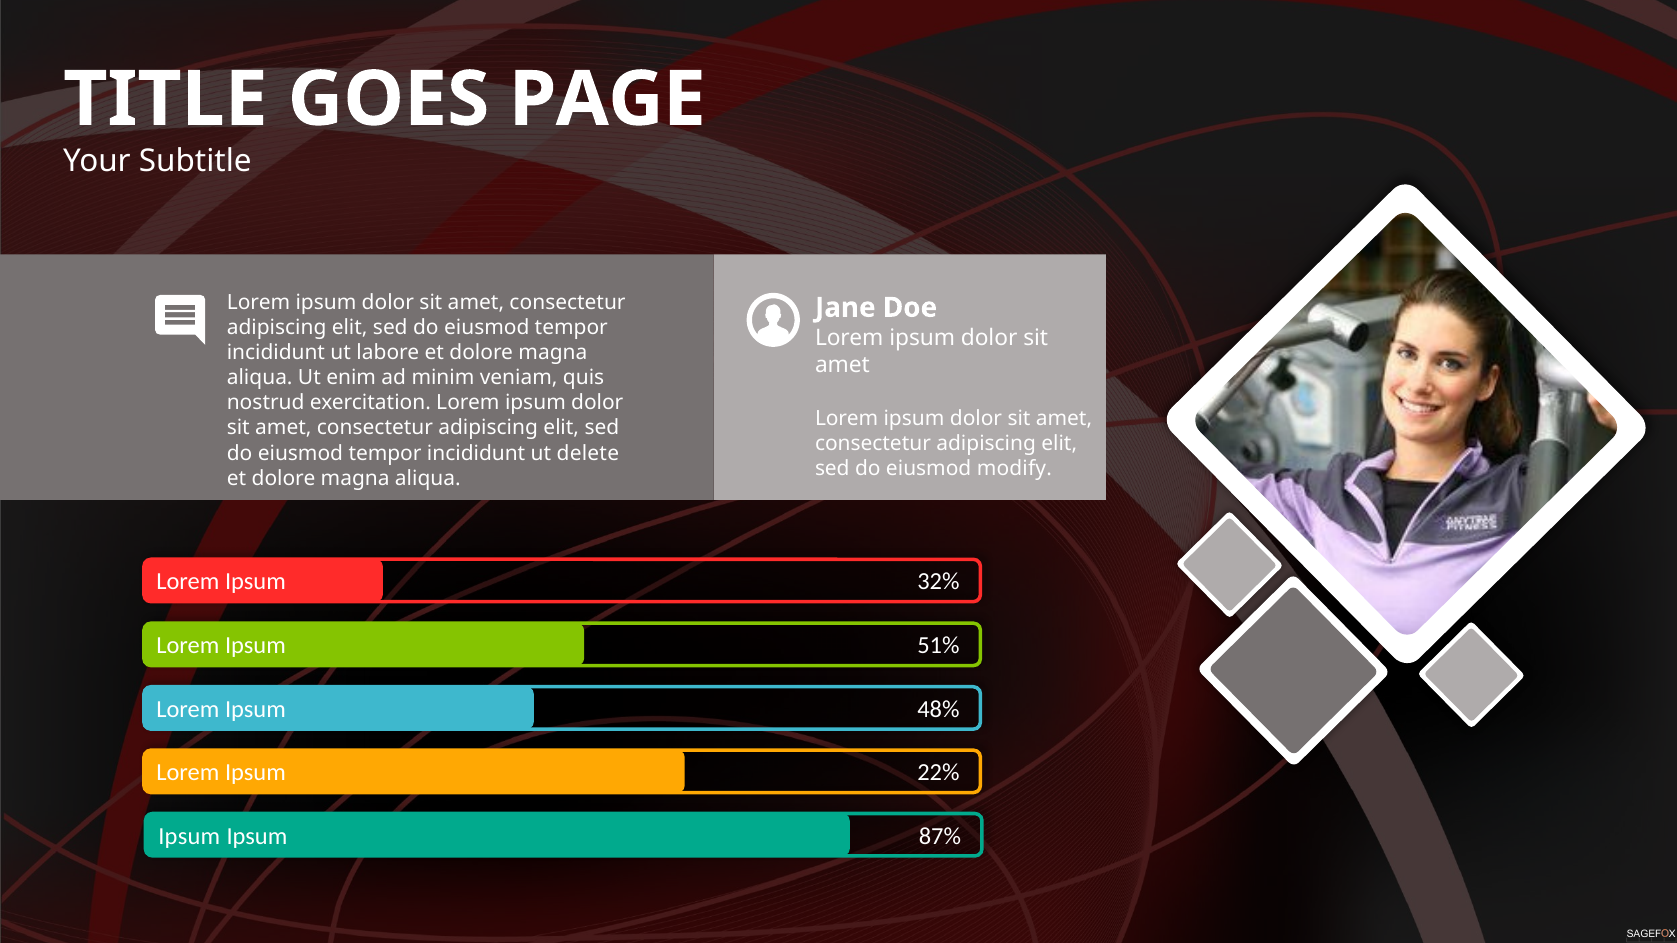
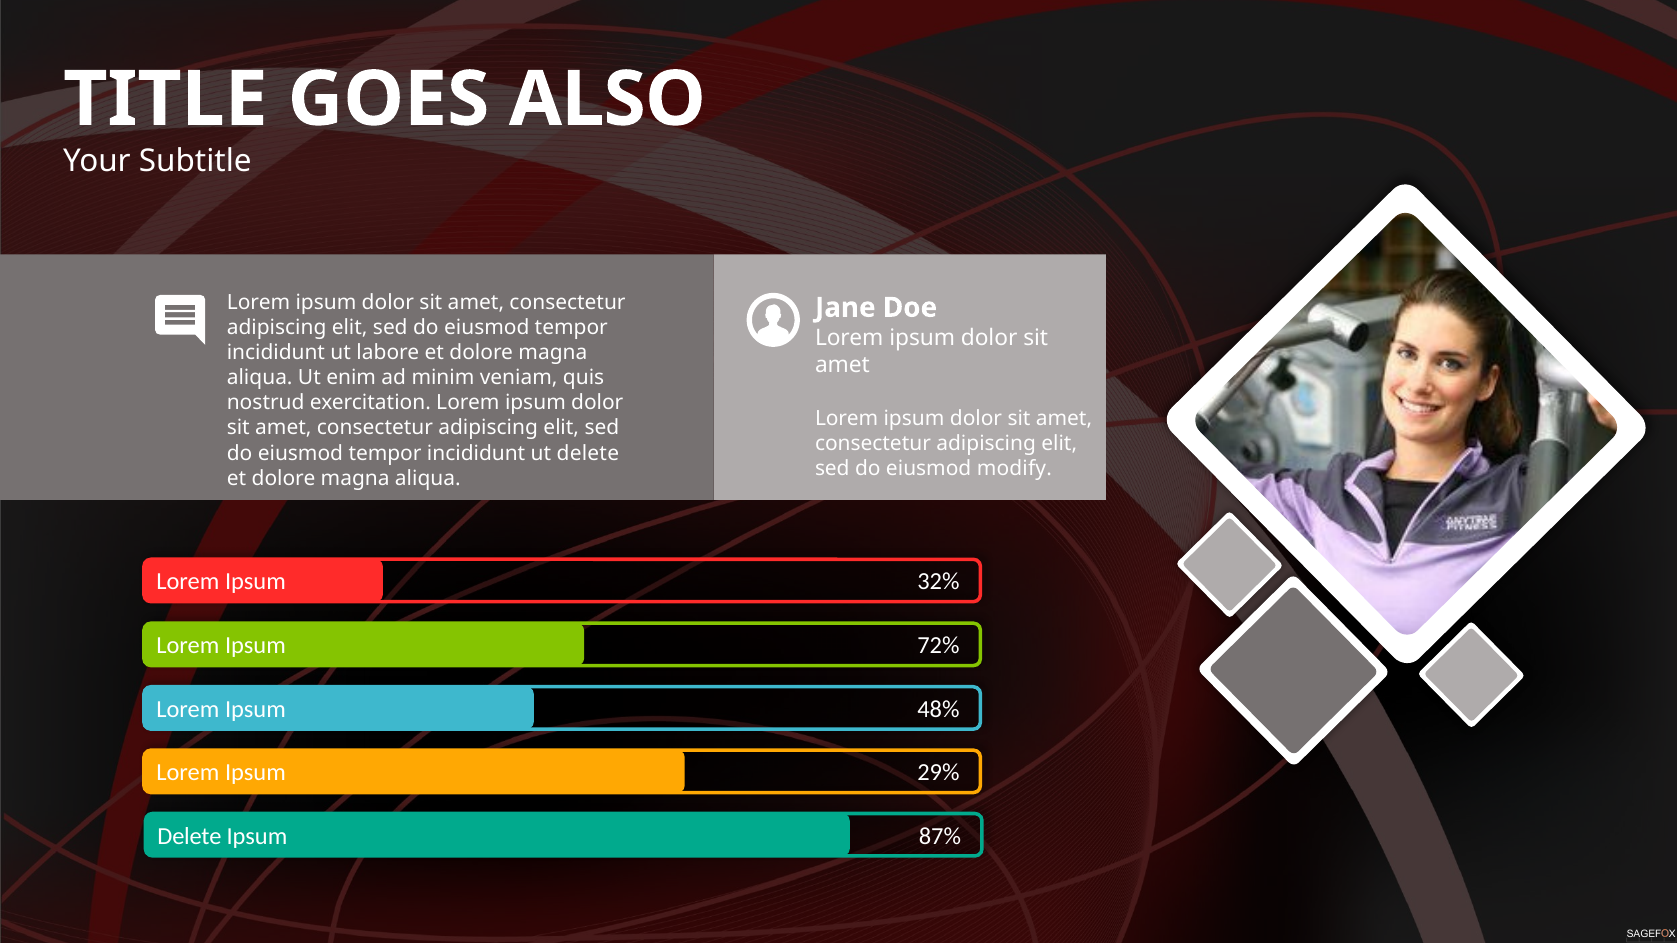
PAGE: PAGE -> ALSO (607, 100)
51%: 51% -> 72% (938, 646)
22%: 22% -> 29% (938, 773)
Ipsum: Ipsum -> Delete (189, 836)
